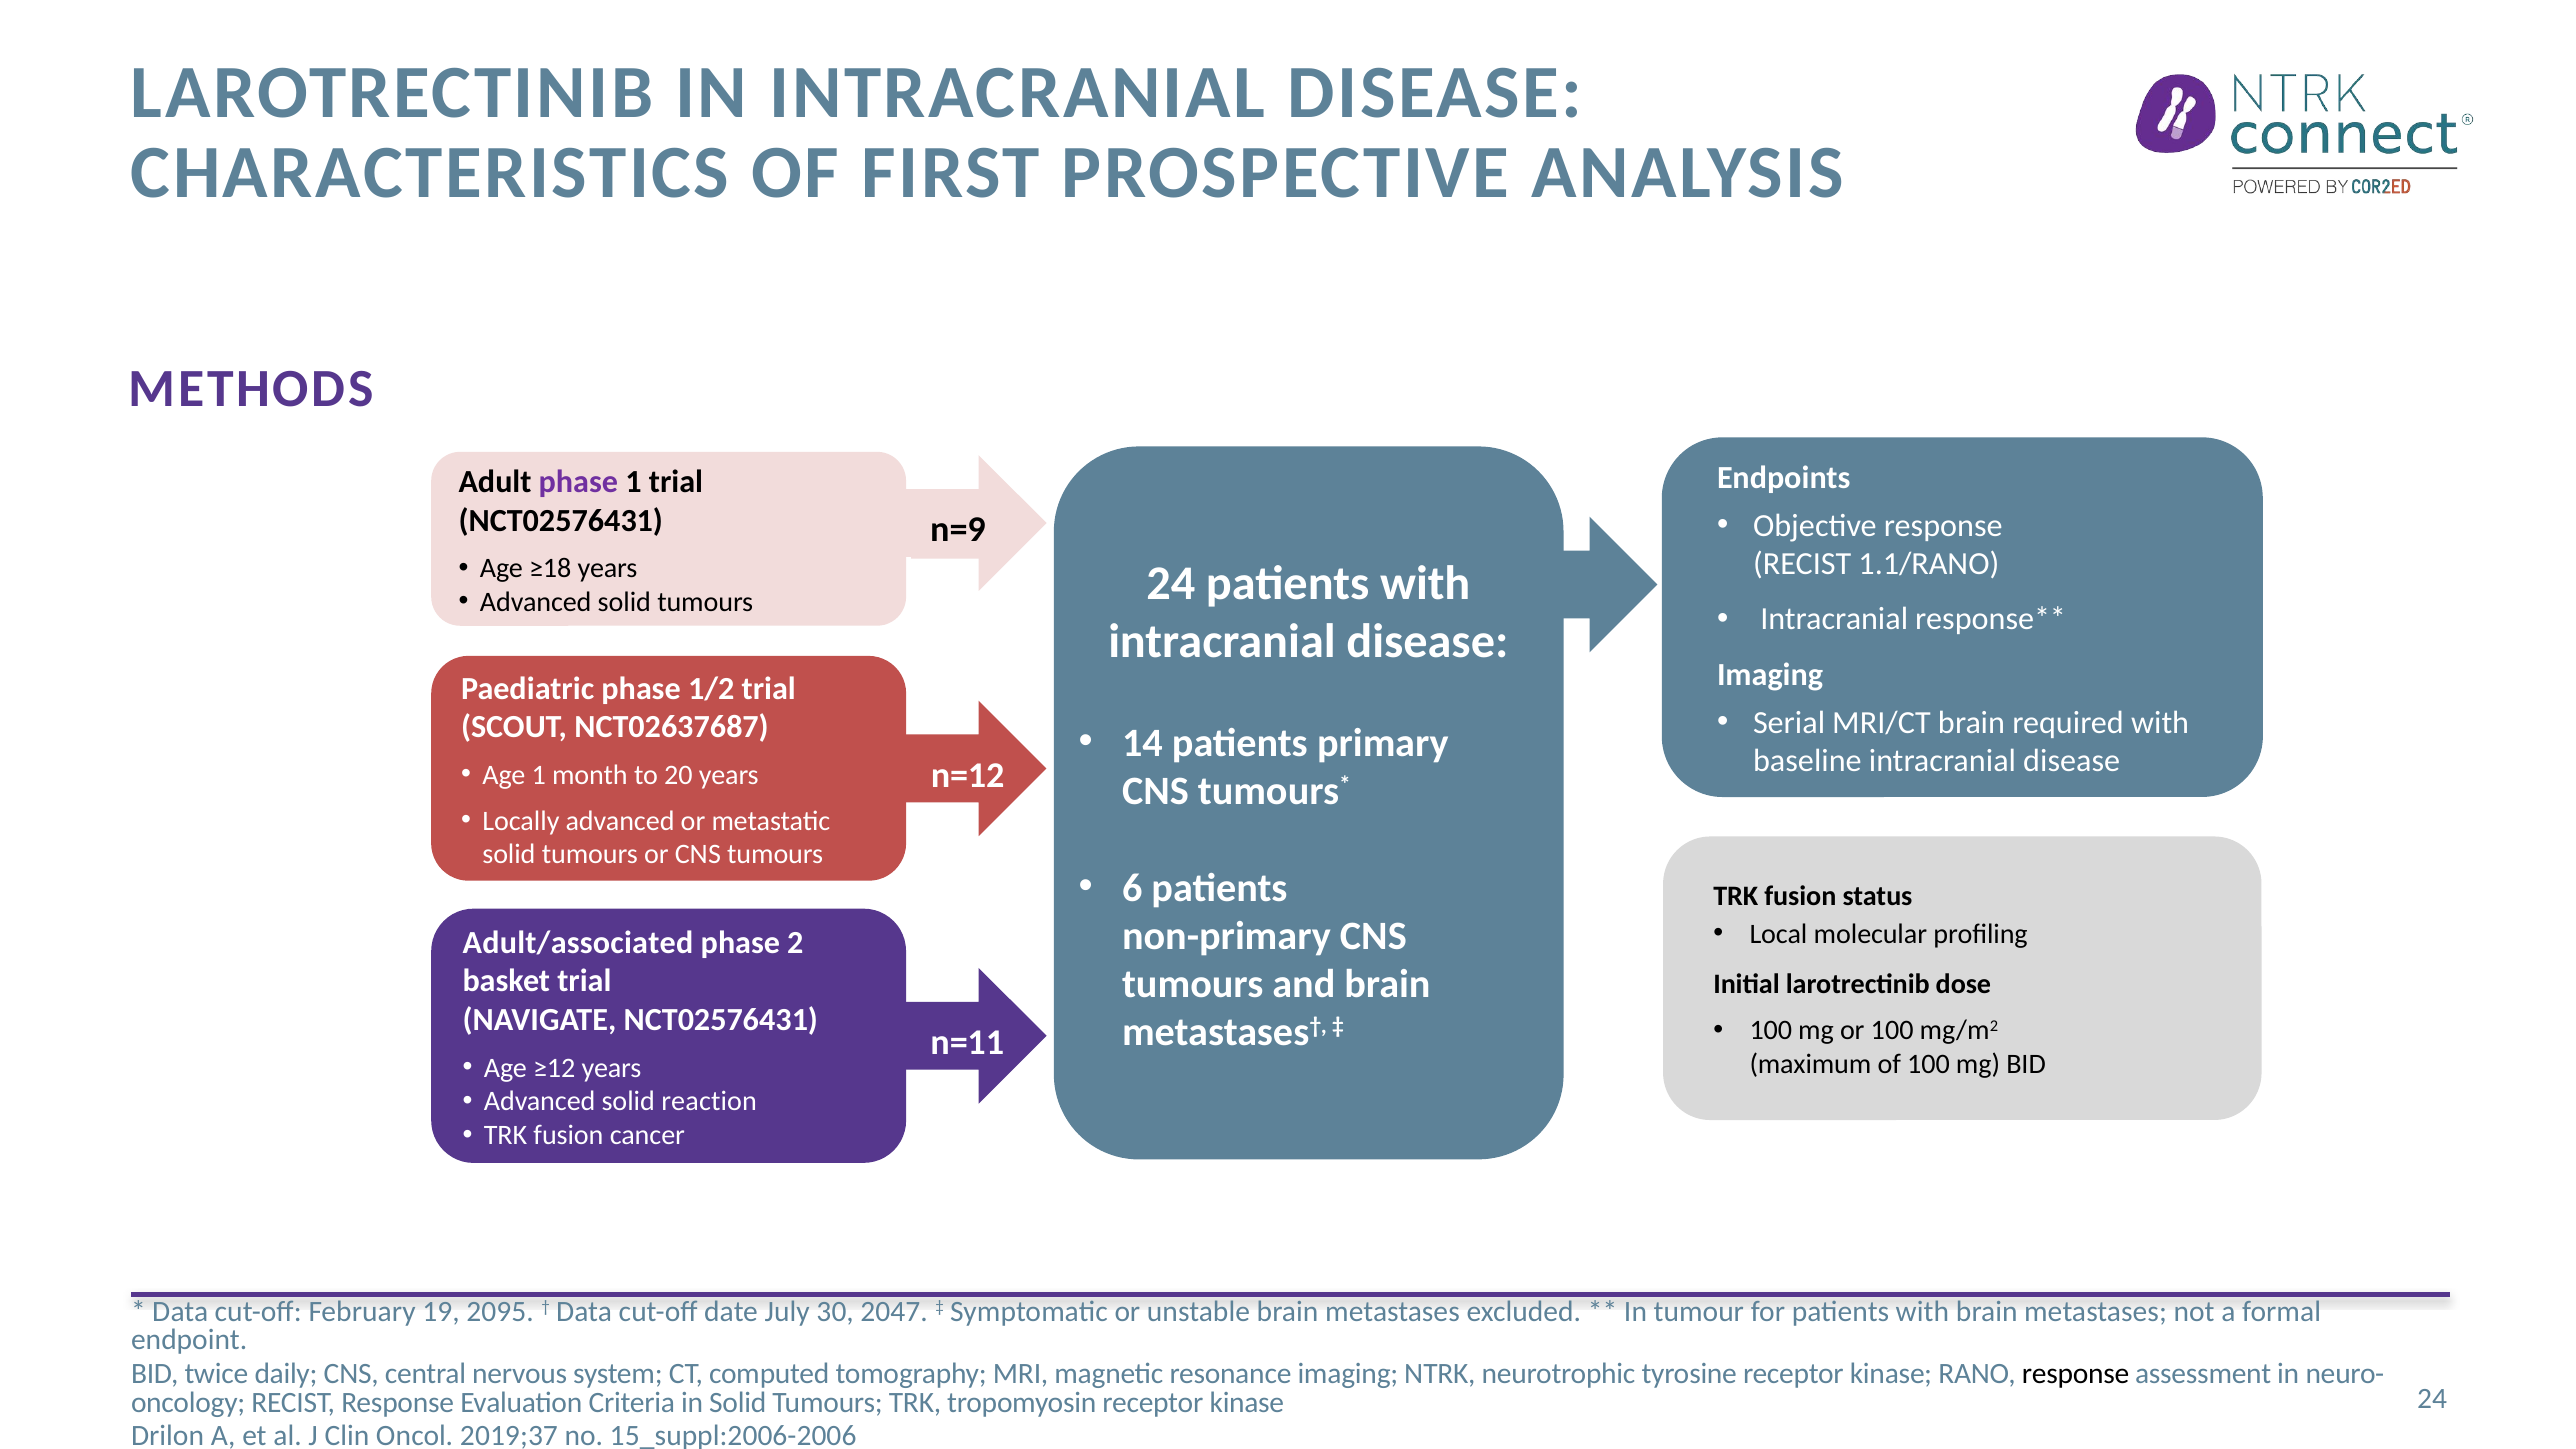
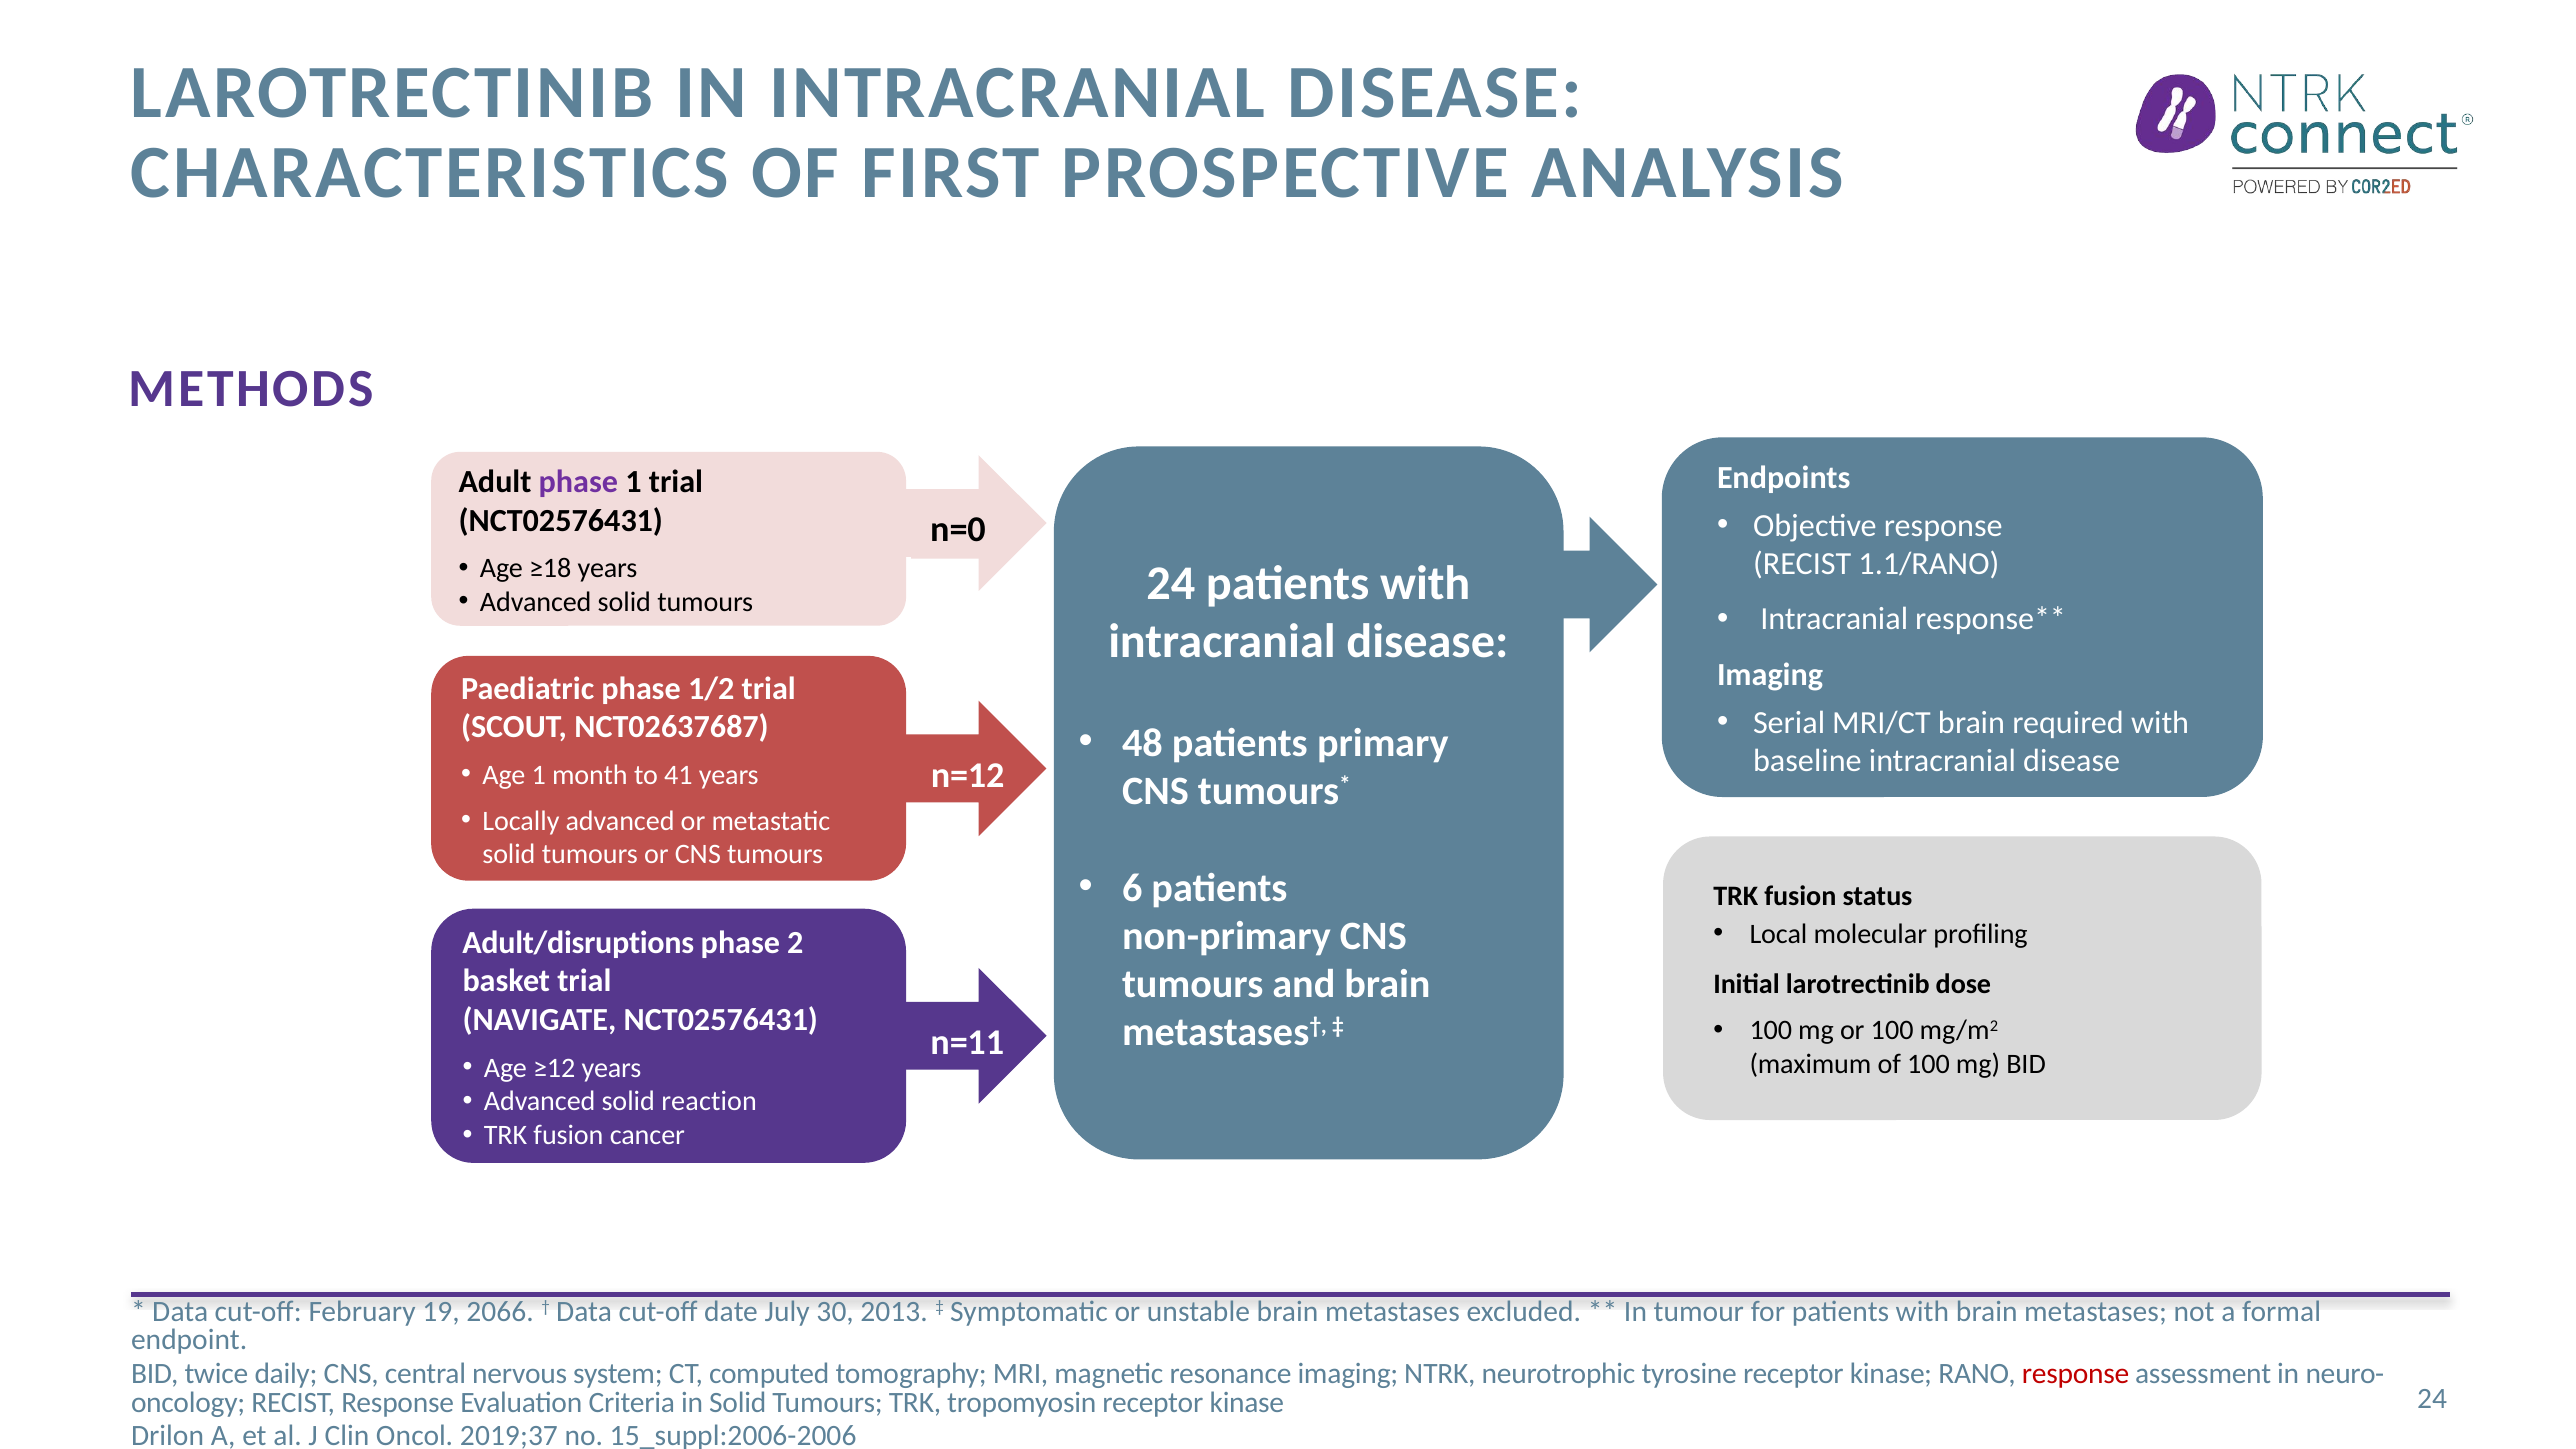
n=9: n=9 -> n=0 (958, 530)
14: 14 -> 48 (1142, 743)
20: 20 -> 41 (678, 775)
Adult/associated: Adult/associated -> Adult/disruptions (578, 943)
2095: 2095 -> 2066 (500, 1312)
2047: 2047 -> 2013 (894, 1312)
response colour: black -> red (2076, 1374)
